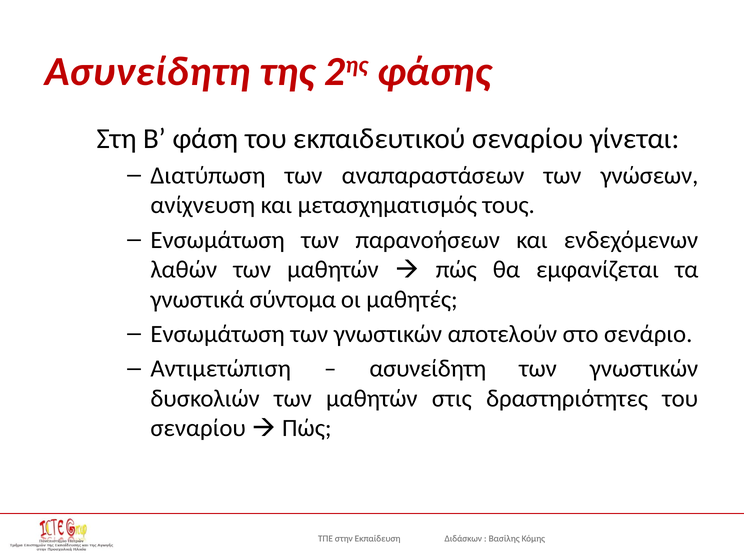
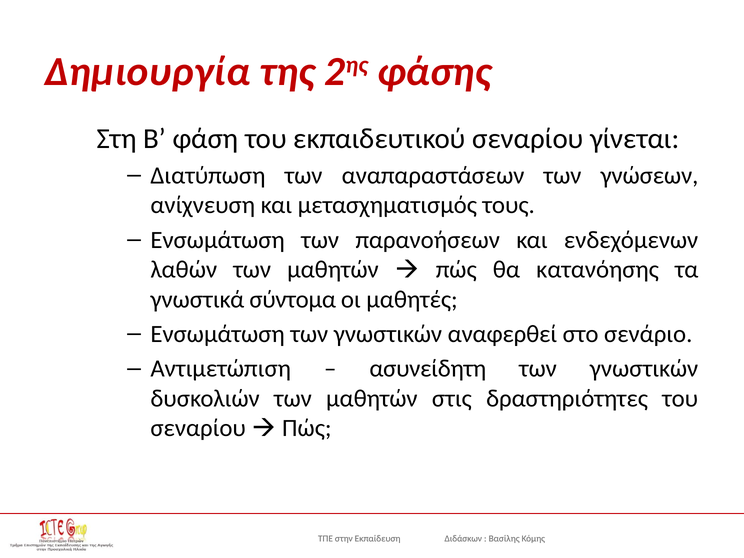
Ασυνείδητη: Ασυνείδητη -> Δημιουργία (147, 72)
εμφανίζεται: εμφανίζεται -> κατανόησης (598, 270)
αποτελούν: αποτελούν -> αναφερθεί (502, 334)
